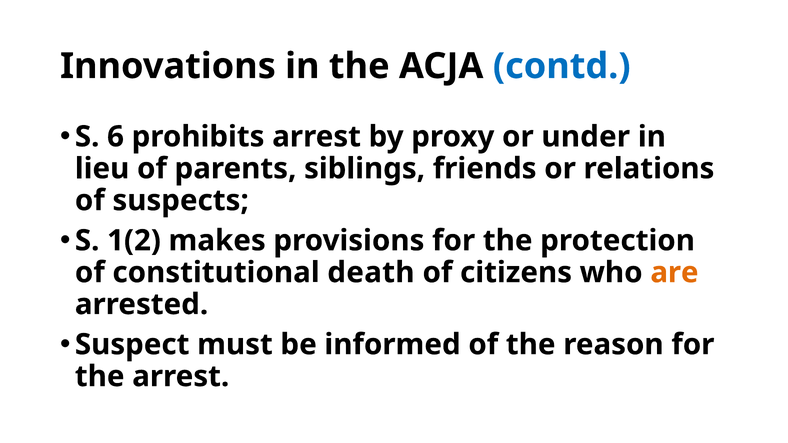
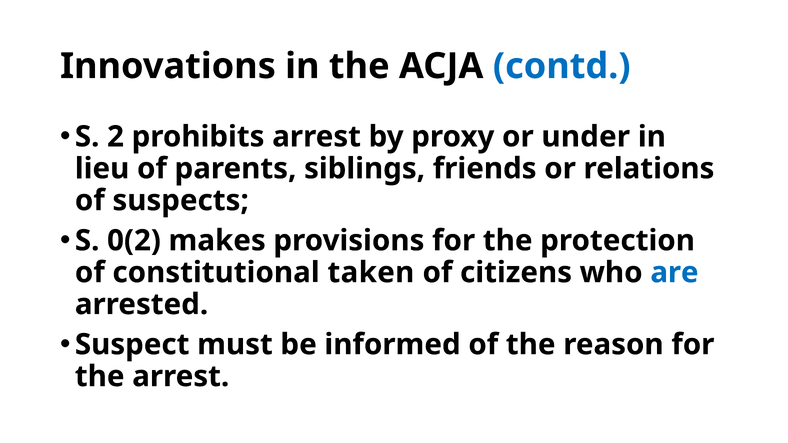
6: 6 -> 2 (116, 137)
1(2: 1(2 -> 0(2 (134, 241)
death: death -> taken (371, 273)
are colour: orange -> blue (674, 273)
